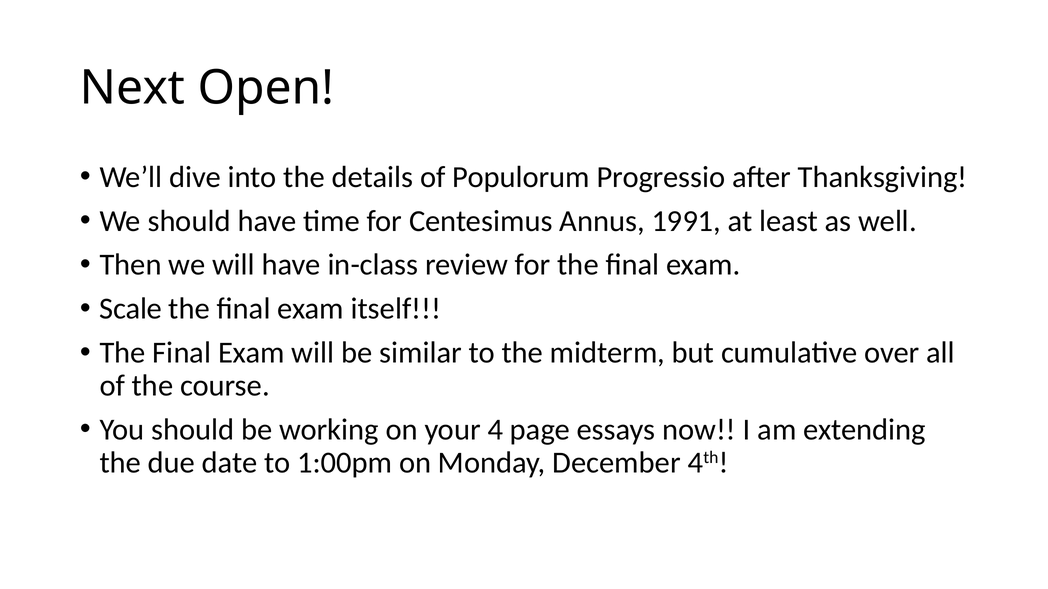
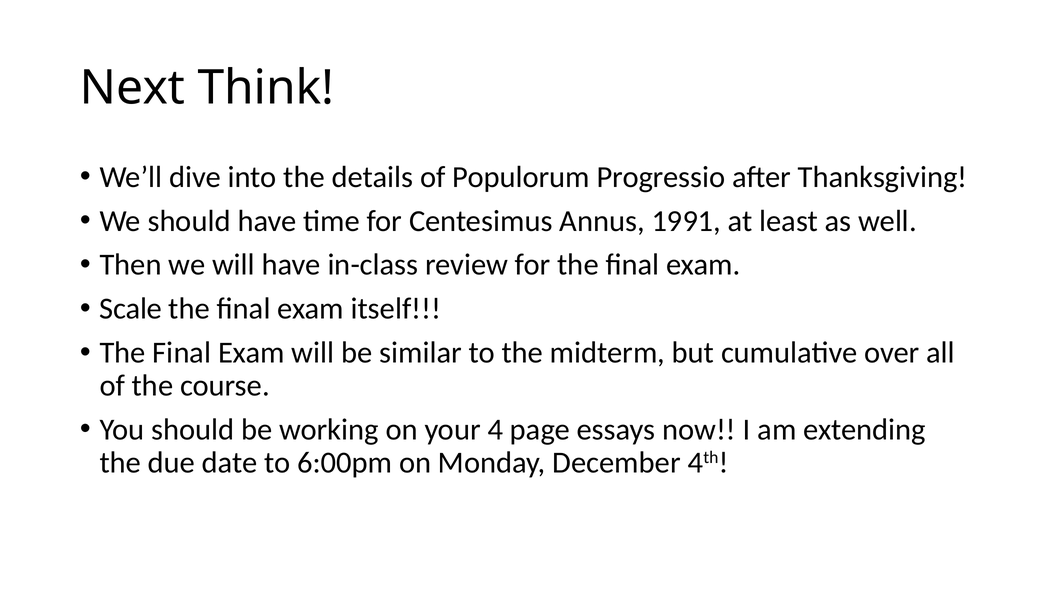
Open: Open -> Think (266, 88)
1:00pm: 1:00pm -> 6:00pm (345, 463)
